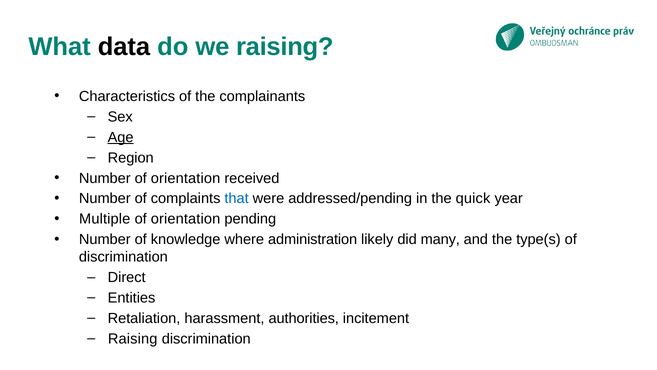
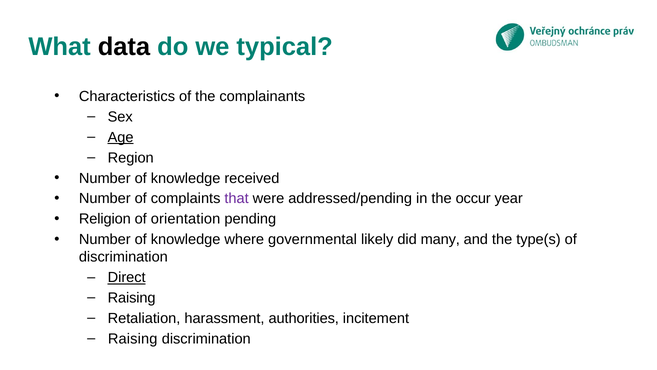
we raising: raising -> typical (285, 47)
orientation: orientation -> knowledge (186, 178)
that colour: blue -> purple (237, 198)
quick: quick -> occur (473, 198)
Multiple: Multiple -> Religion (105, 219)
administration: administration -> governmental (313, 239)
Direct underline: none -> present (127, 277)
Entities: Entities -> Raising (132, 298)
